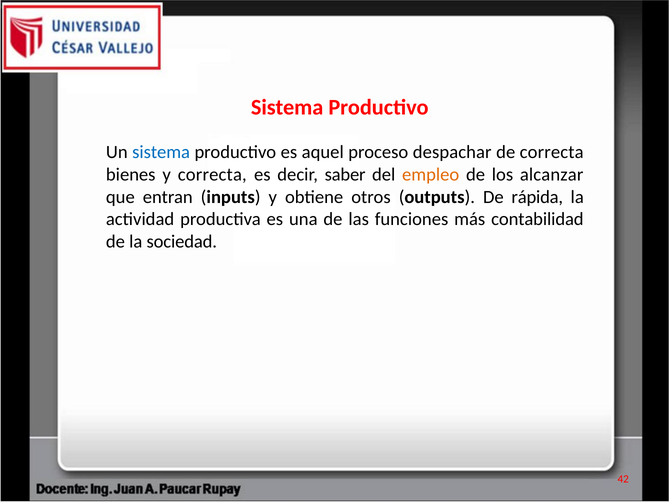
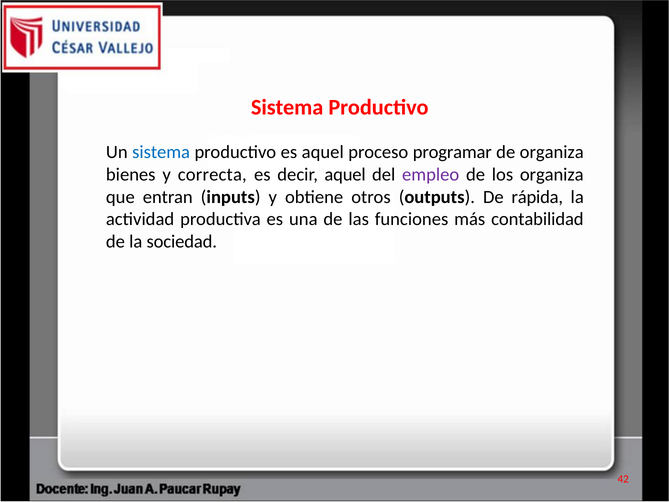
despachar: despachar -> programar (452, 152)
de correcta: correcta -> organiza (552, 152)
decir saber: saber -> aquel (345, 174)
empleo colour: orange -> purple (431, 174)
los alcanzar: alcanzar -> organiza (552, 174)
